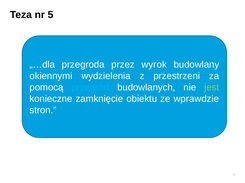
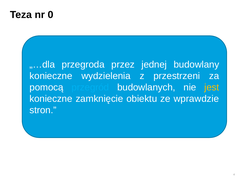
5: 5 -> 0 (51, 15)
wyrok: wyrok -> jednej (154, 65)
okiennymi: okiennymi -> konieczne (51, 76)
jest colour: light green -> yellow (212, 88)
